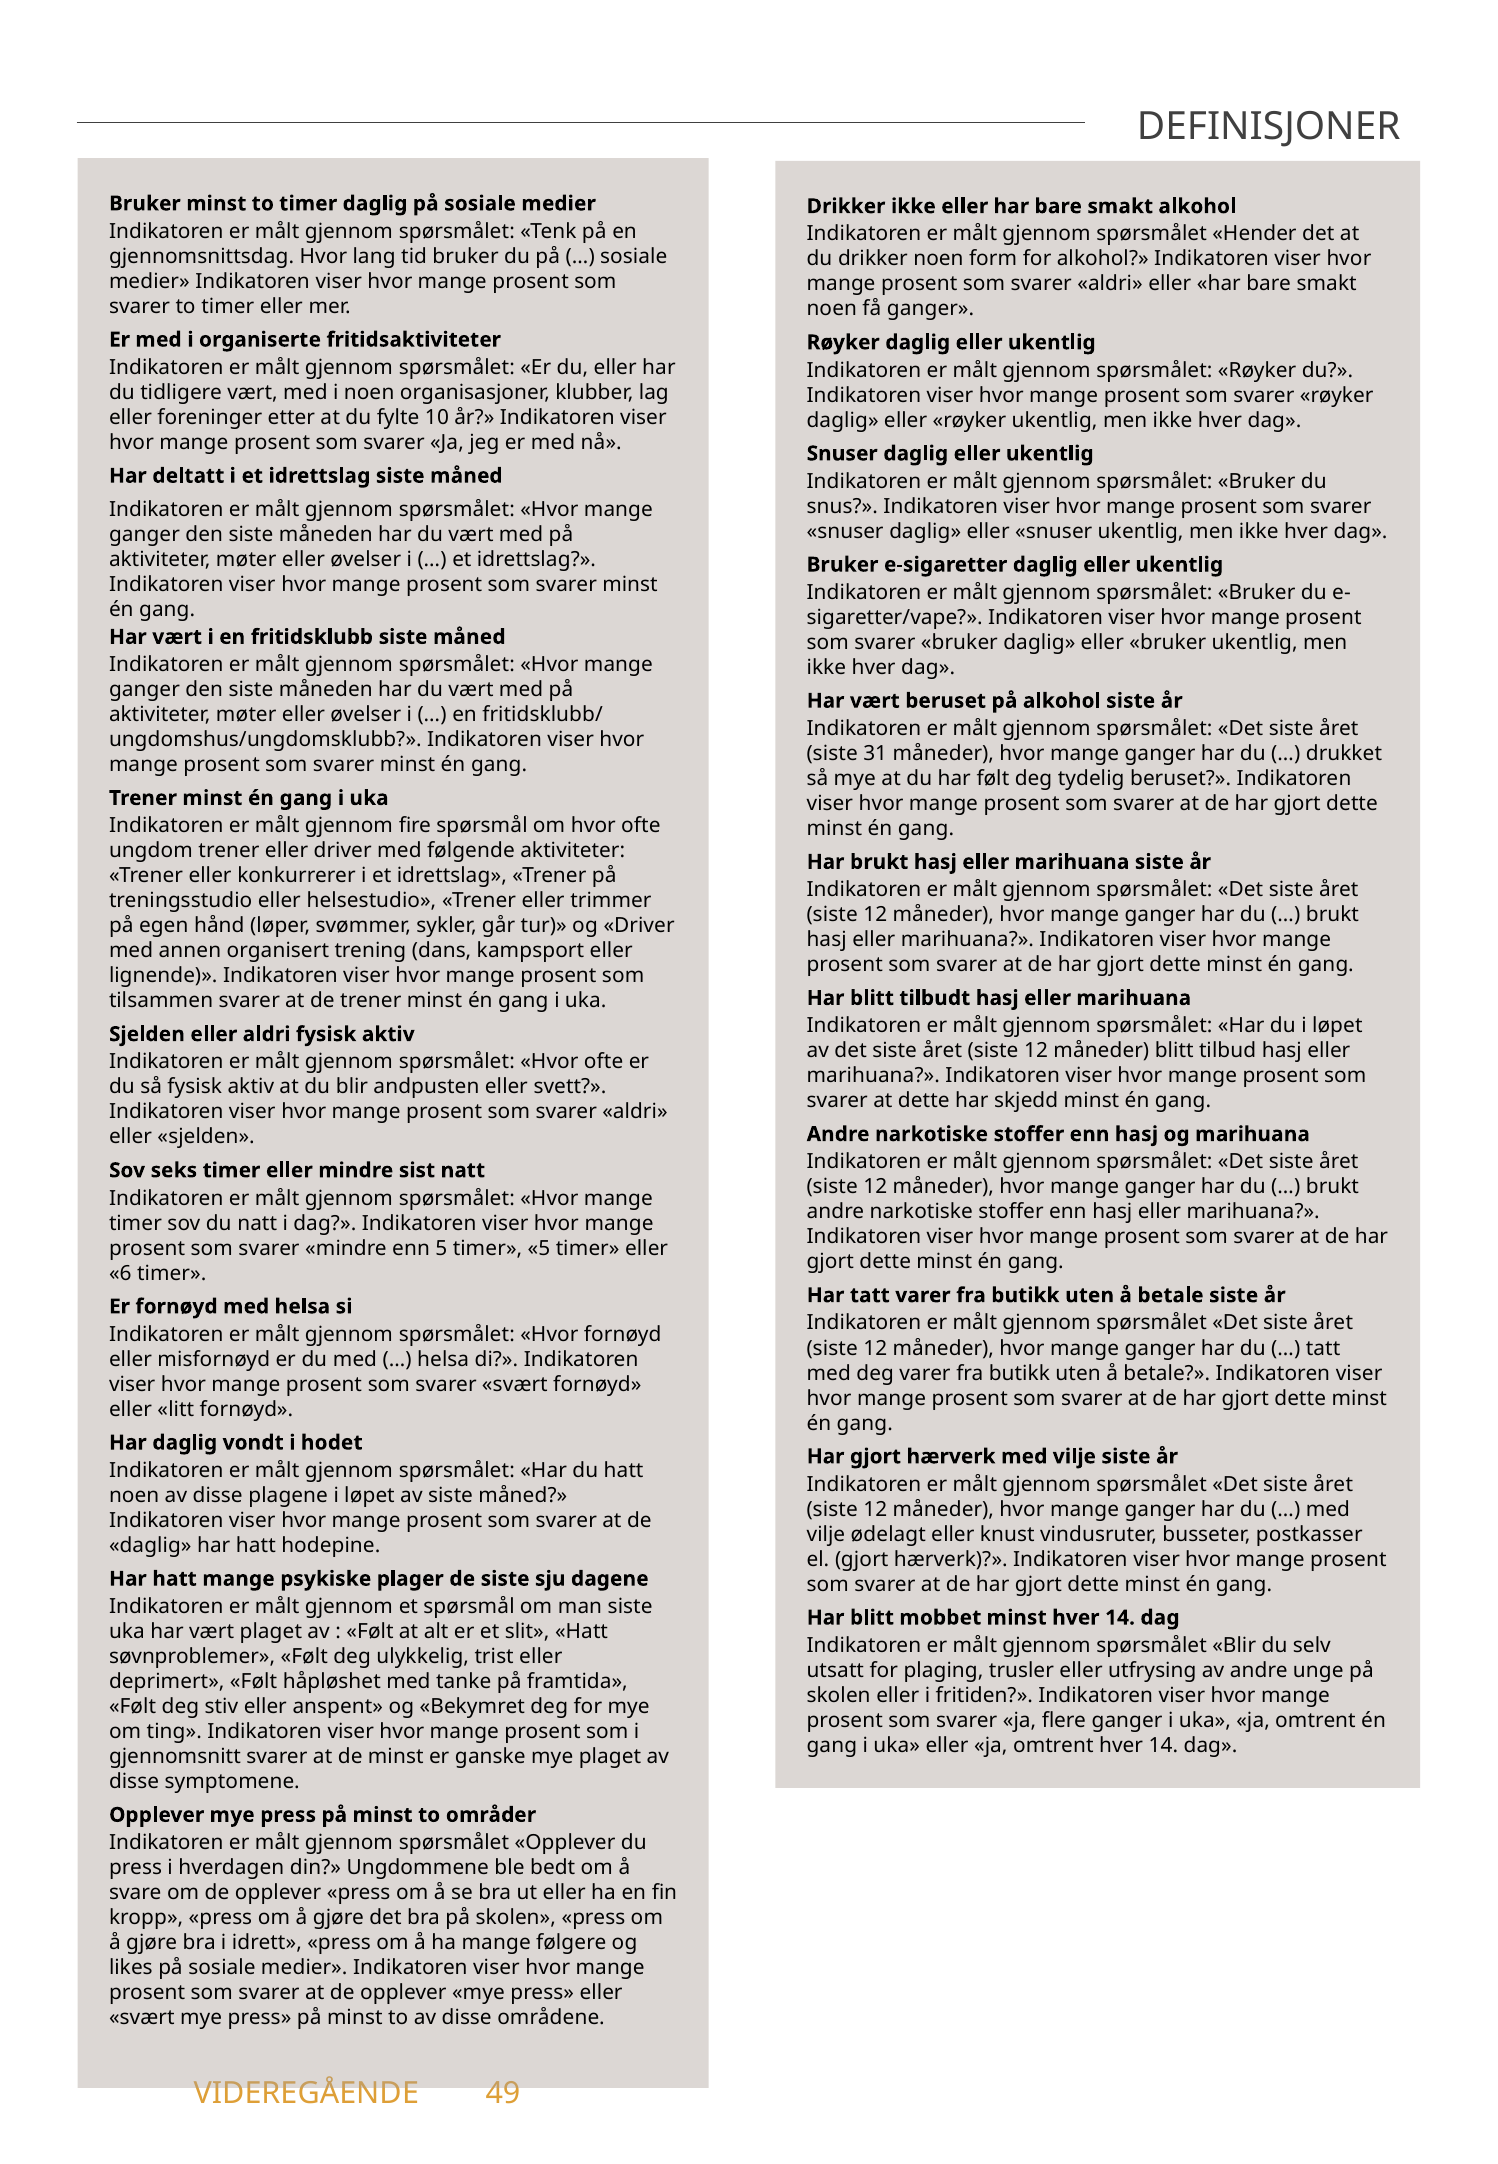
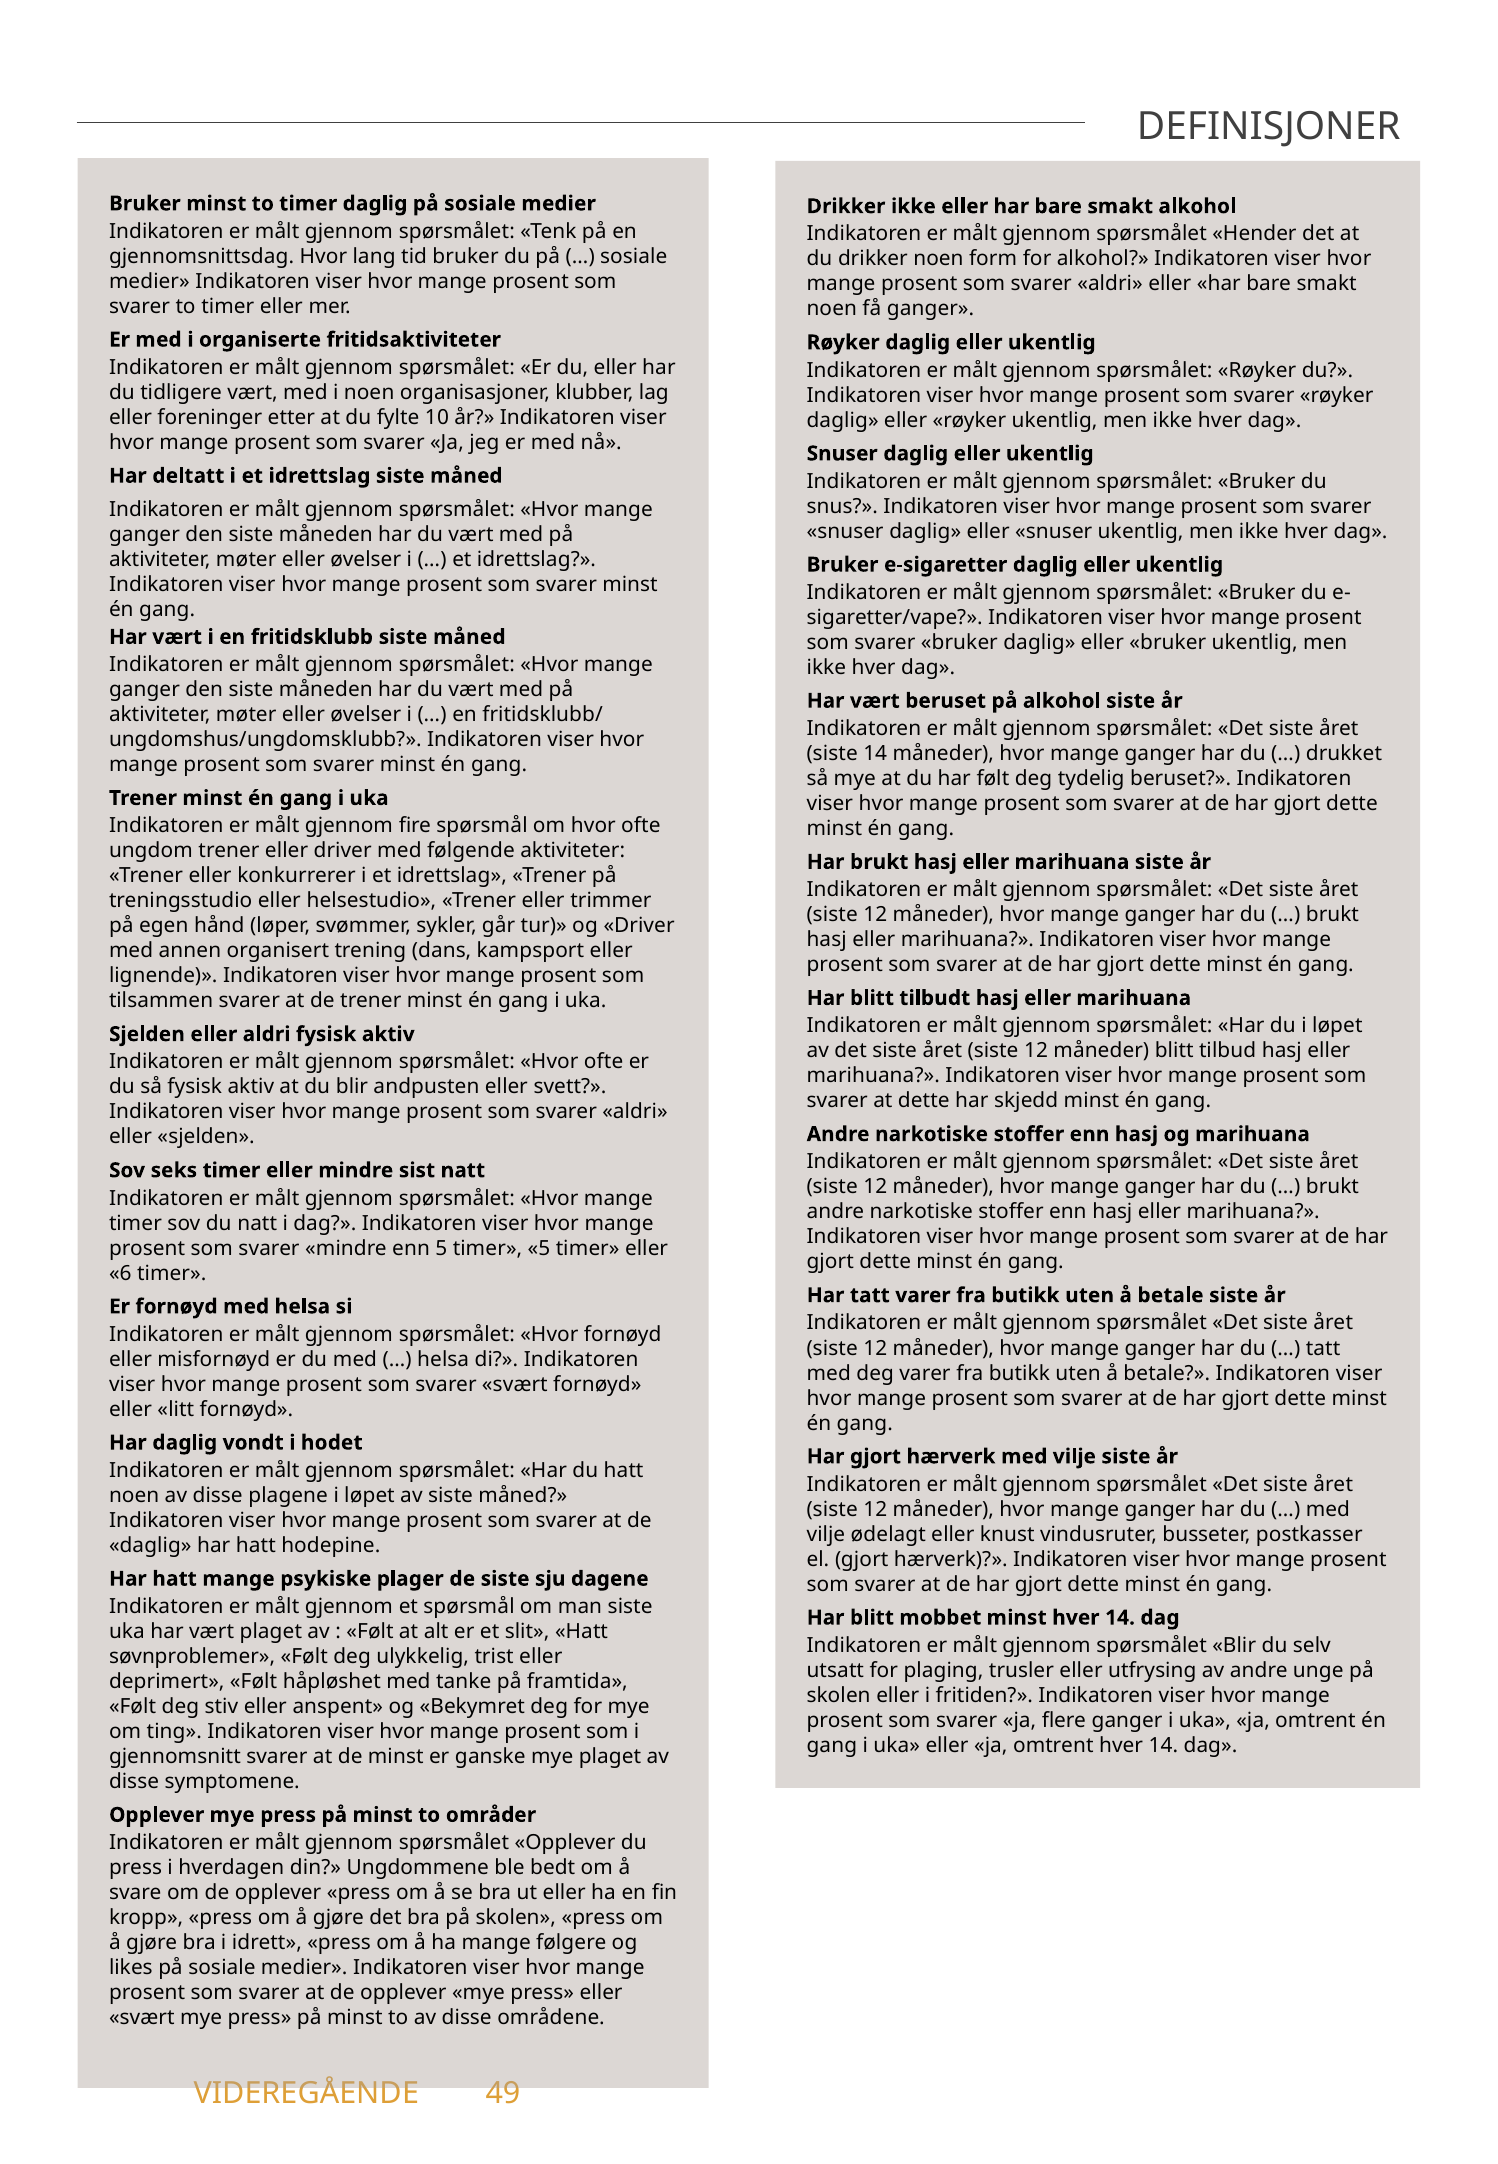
siste 31: 31 -> 14 (875, 754)
